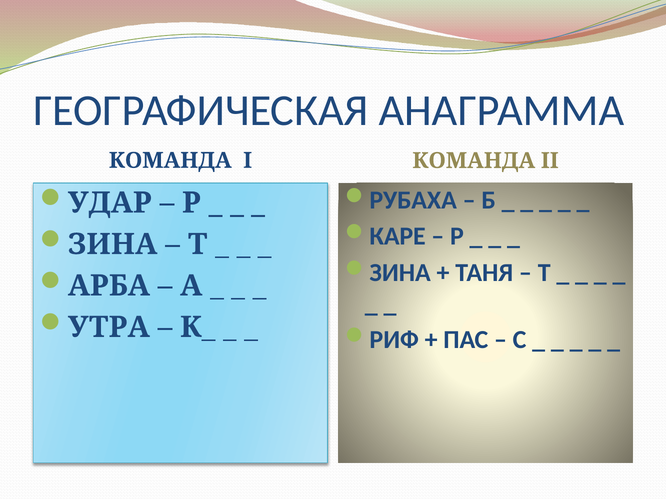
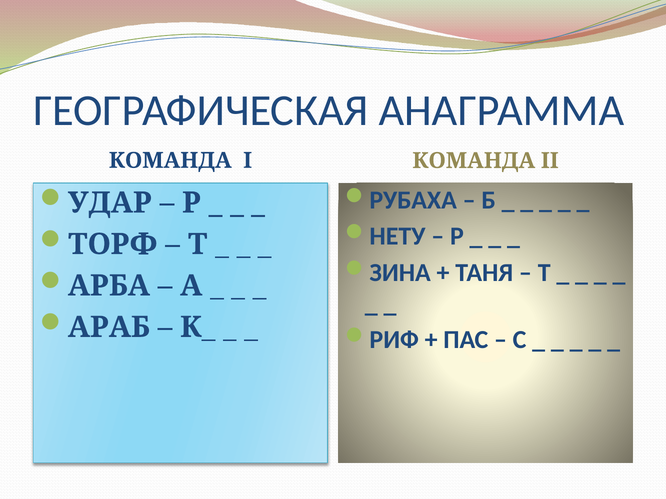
КАРЕ: КАРЕ -> НЕТУ (397, 237)
ЗИНА: ЗИНА -> ТОРФ (113, 244)
УТРА: УТРА -> АРАБ (109, 327)
